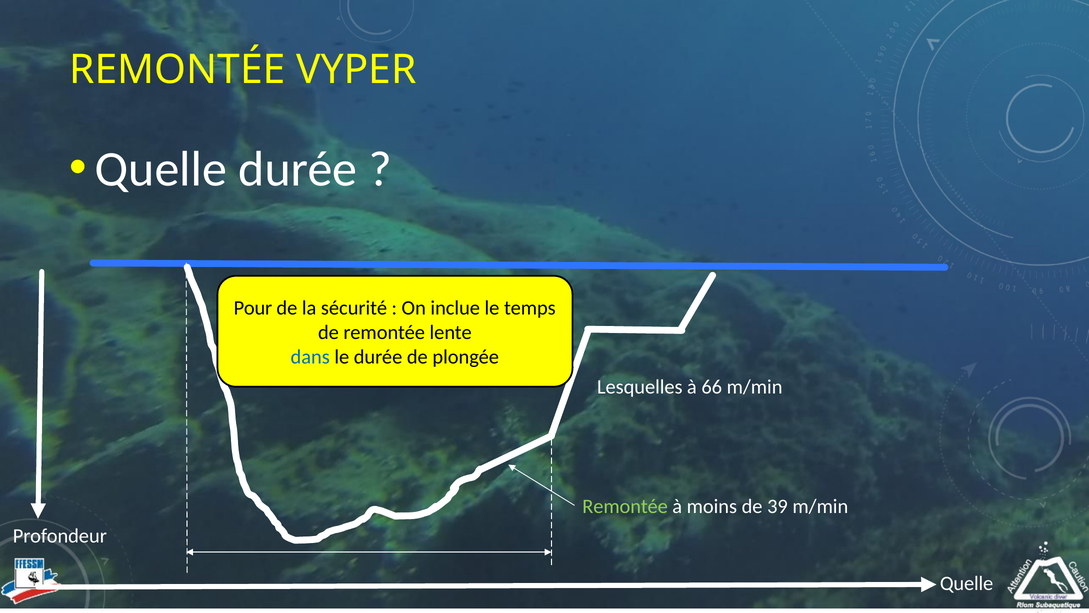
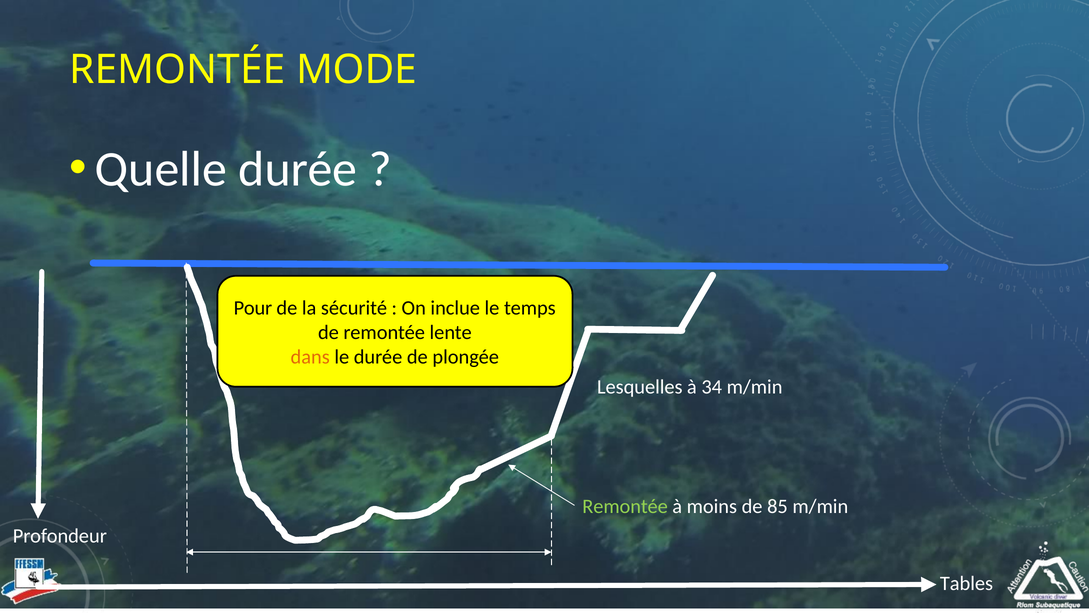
VYPER: VYPER -> MODE (356, 69)
dans colour: blue -> orange (310, 357)
66: 66 -> 34 (712, 387)
39: 39 -> 85 (777, 506)
Quelle: Quelle -> Tables (967, 583)
